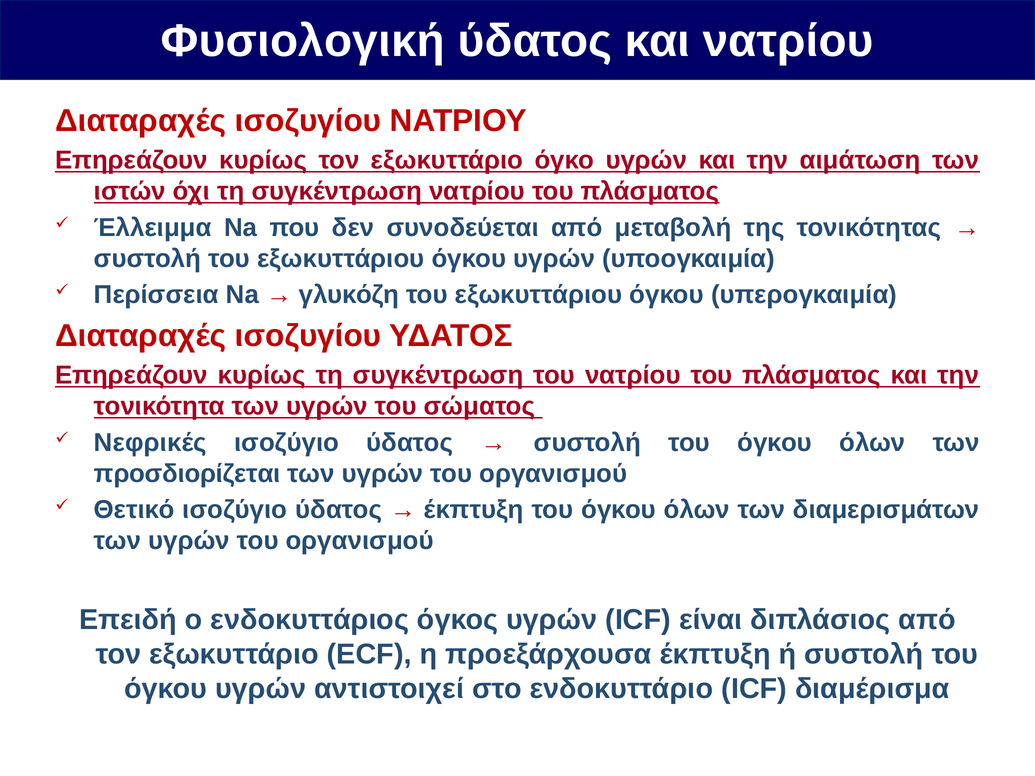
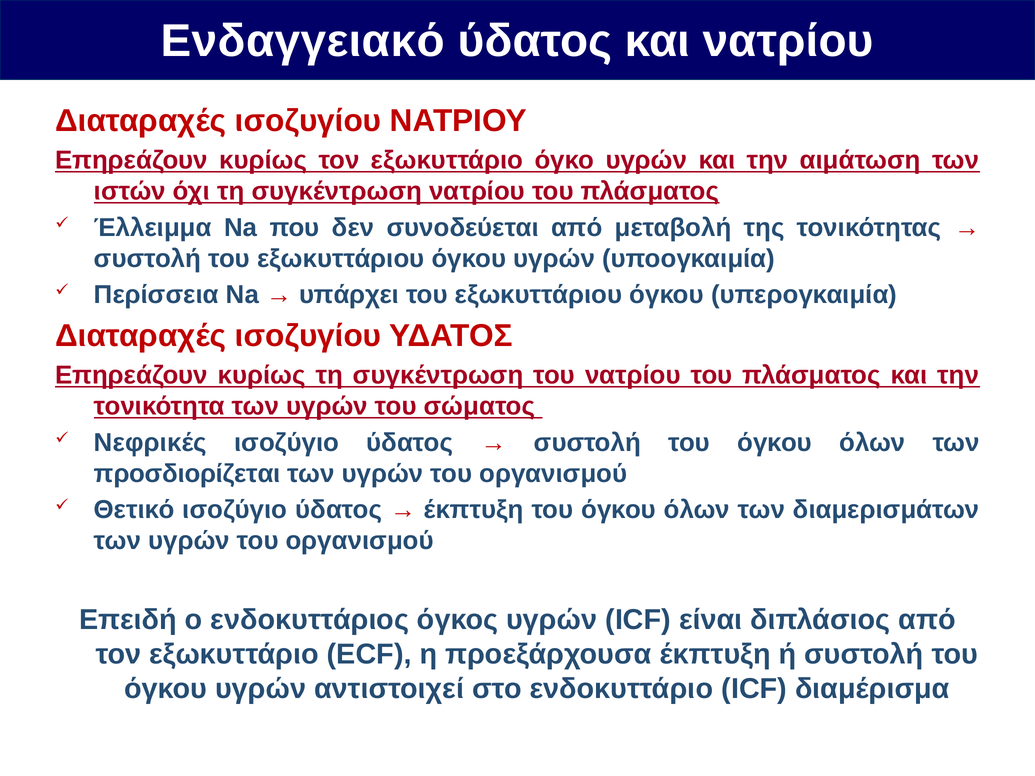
Φυσιολογική: Φυσιολογική -> Ενδαγγειακό (303, 41)
γλυκόζη: γλυκόζη -> υπάρχει (349, 295)
